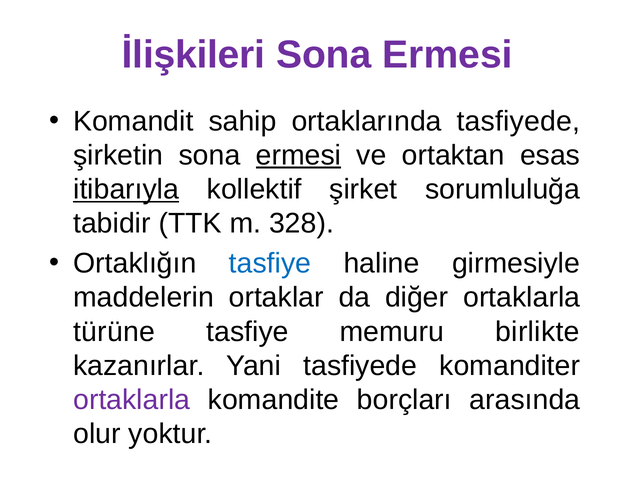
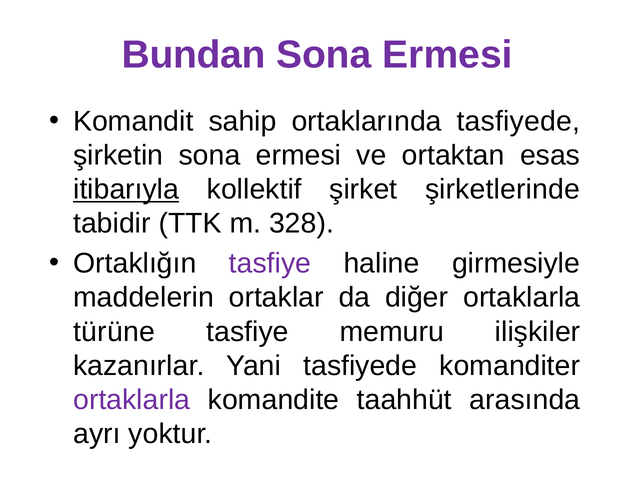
İlişkileri: İlişkileri -> Bundan (194, 55)
ermesi underline: present -> none (298, 155)
sorumluluğa: sorumluluğa -> şirketlerinde (502, 189)
tasfiye colour: blue -> purple (270, 263)
birlikte: birlikte -> ilişkiler (538, 332)
borçları: borçları -> taahhüt (404, 400)
olur: olur -> ayrı (97, 434)
